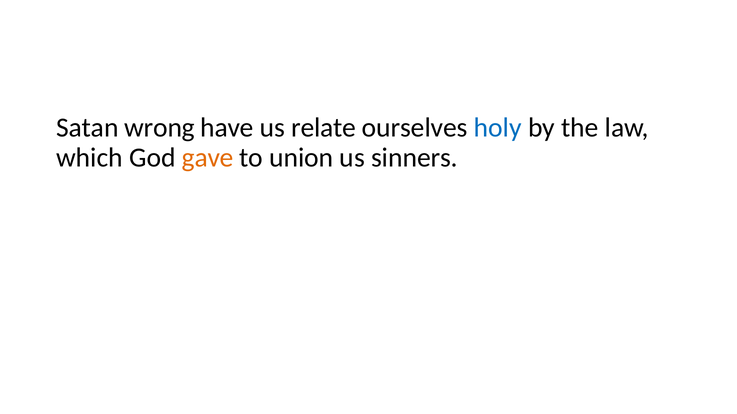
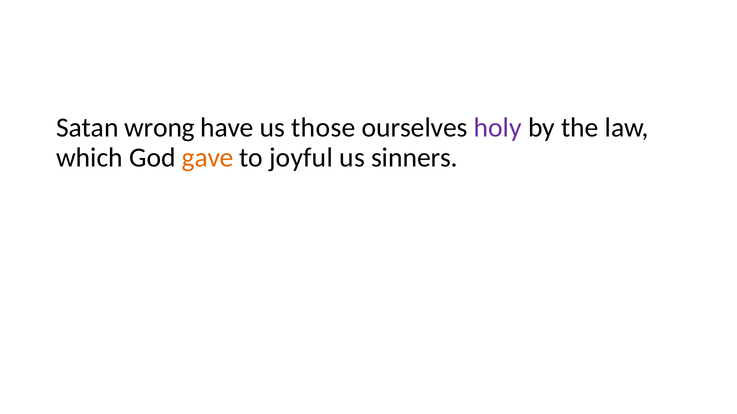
relate: relate -> those (323, 128)
holy colour: blue -> purple (498, 128)
union: union -> joyful (301, 158)
